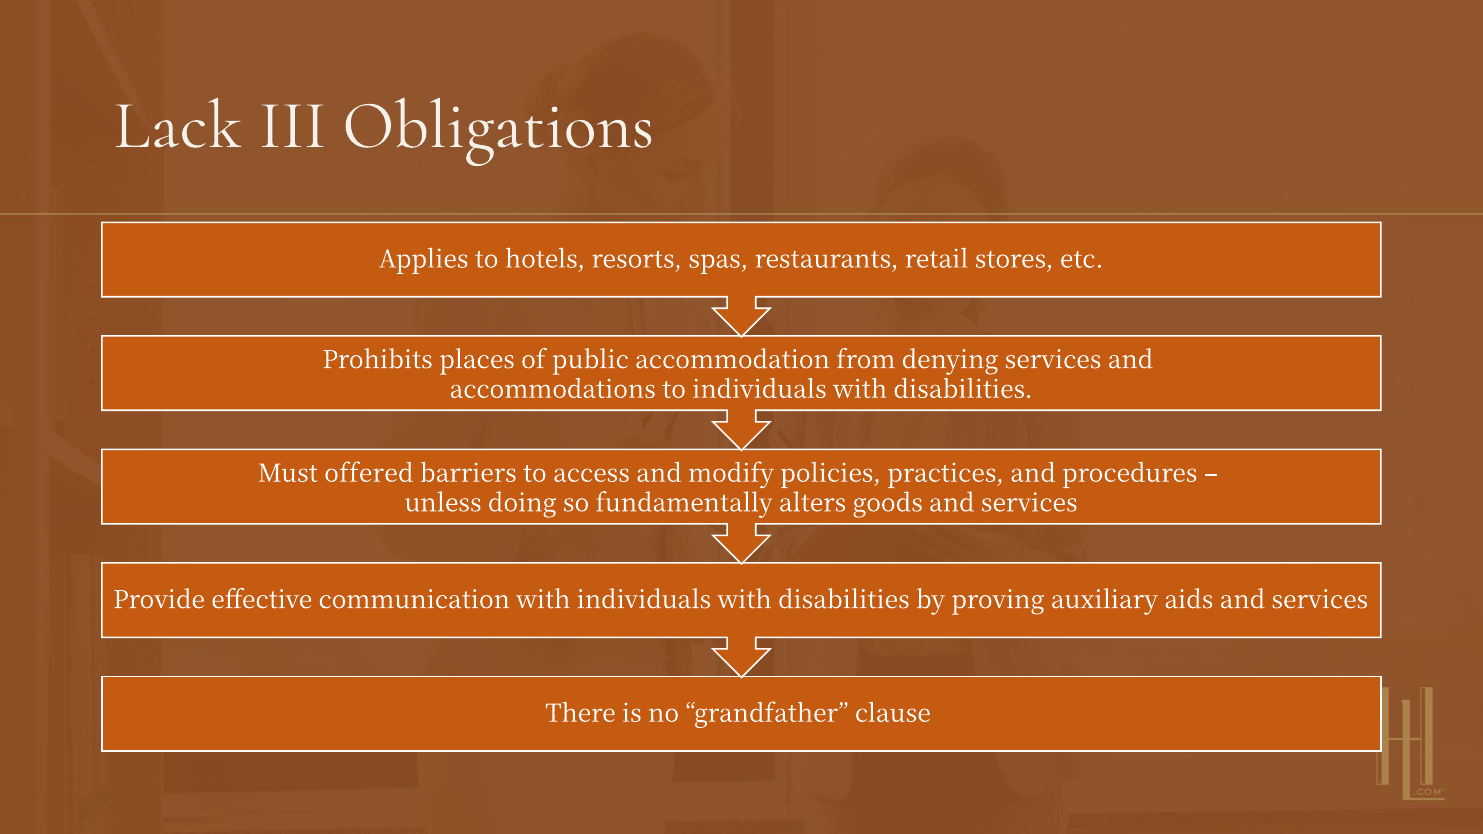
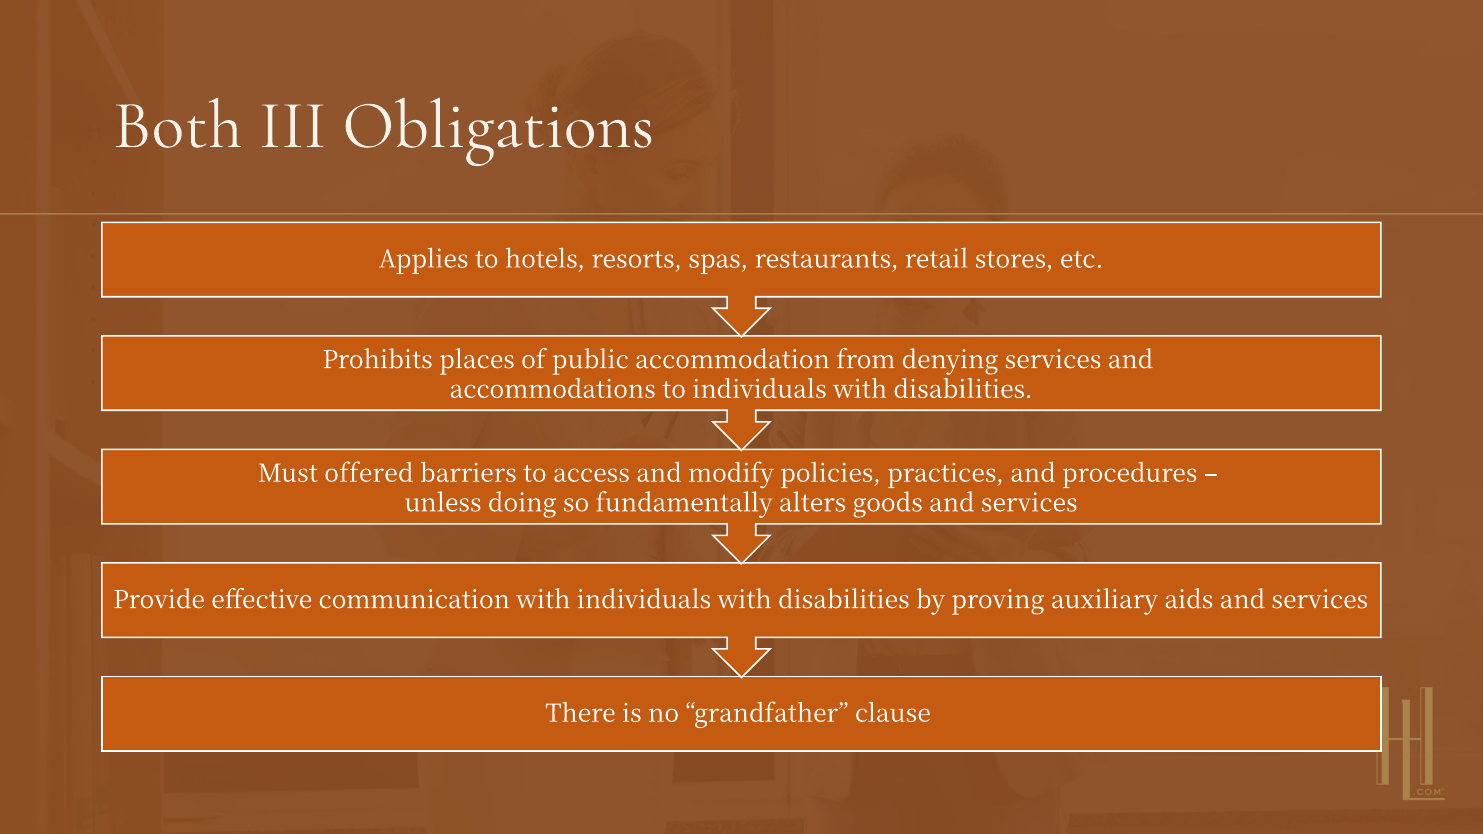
Lack: Lack -> Both (178, 125)
